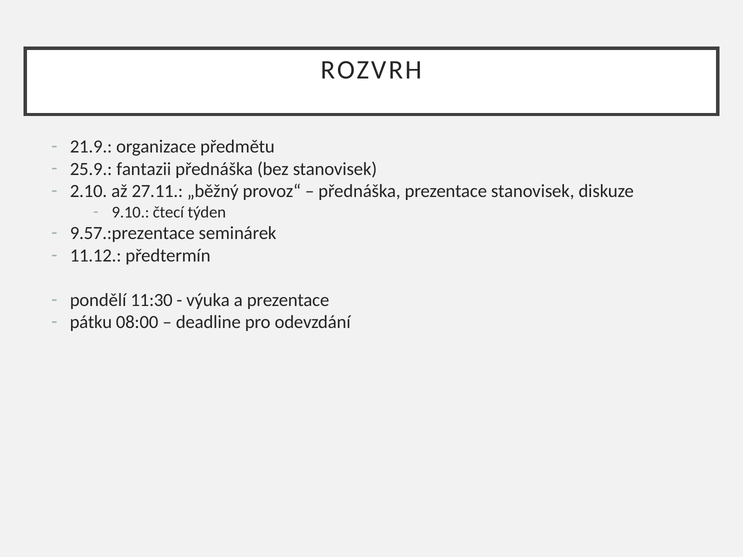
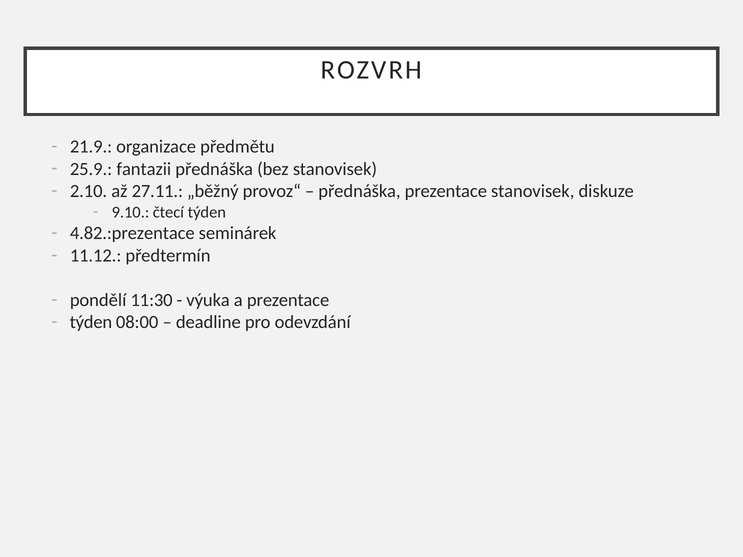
9.57.:prezentace: 9.57.:prezentace -> 4.82.:prezentace (132, 233)
pátku: pátku -> týden (91, 322)
